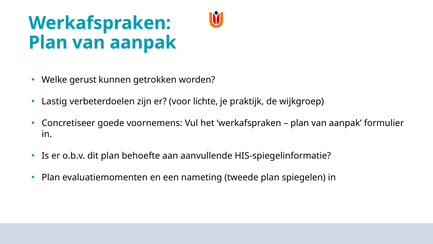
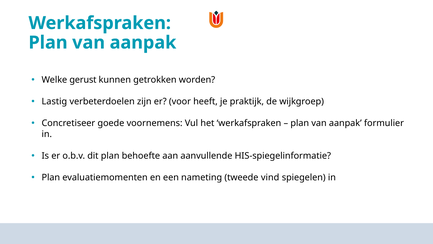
lichte: lichte -> heeft (205, 101)
tweede plan: plan -> vind (270, 177)
